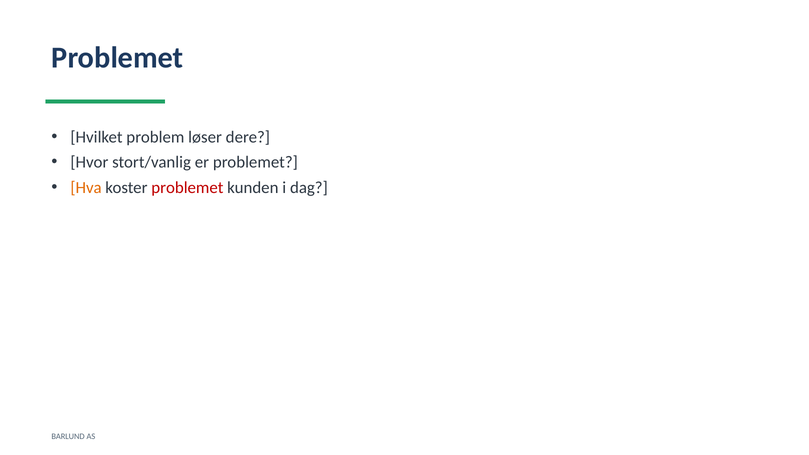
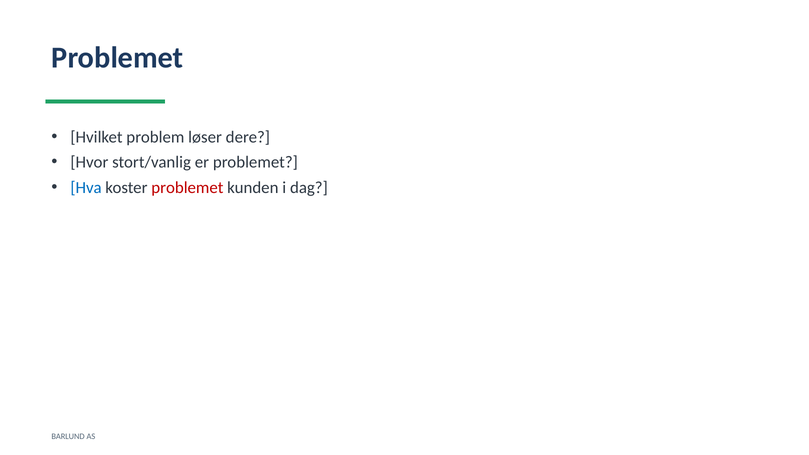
Hva colour: orange -> blue (86, 188)
